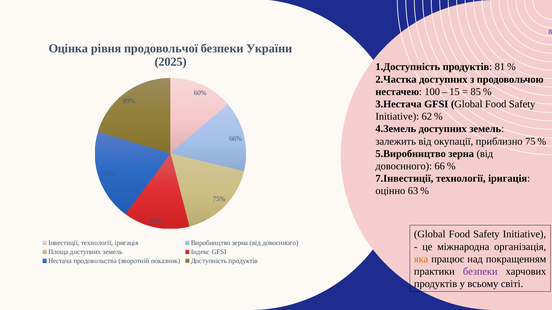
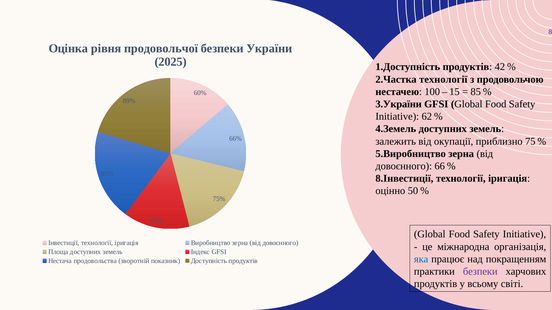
81: 81 -> 42 (500, 67)
2.Частка доступних: доступних -> технології (443, 79)
3.Нестача: 3.Нестача -> 3.України (399, 104)
7.Інвестиції: 7.Інвестиції -> 8.Інвестиції (404, 179)
63: 63 -> 50 (413, 191)
яка colour: orange -> blue (421, 259)
